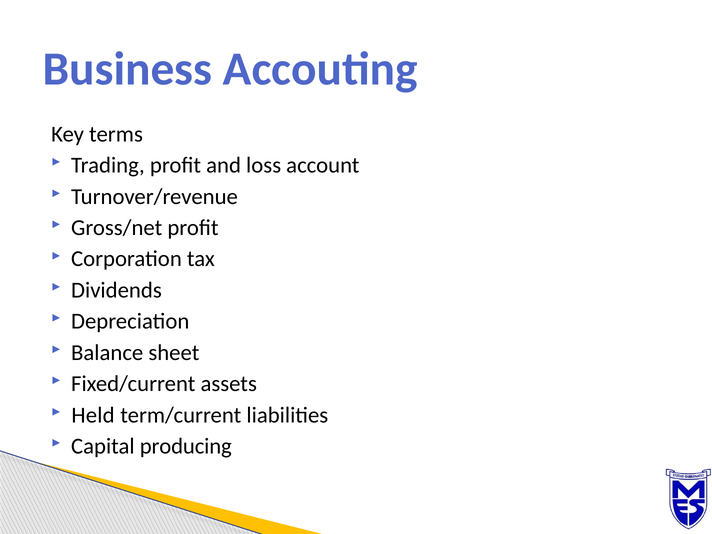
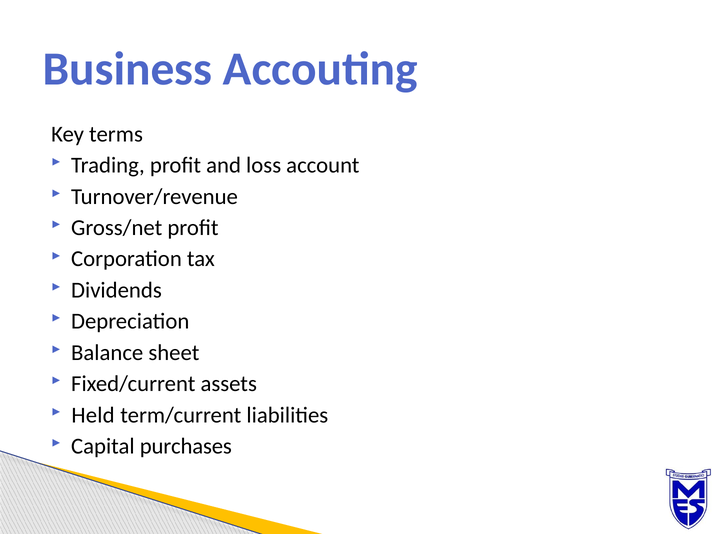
producing: producing -> purchases (186, 446)
